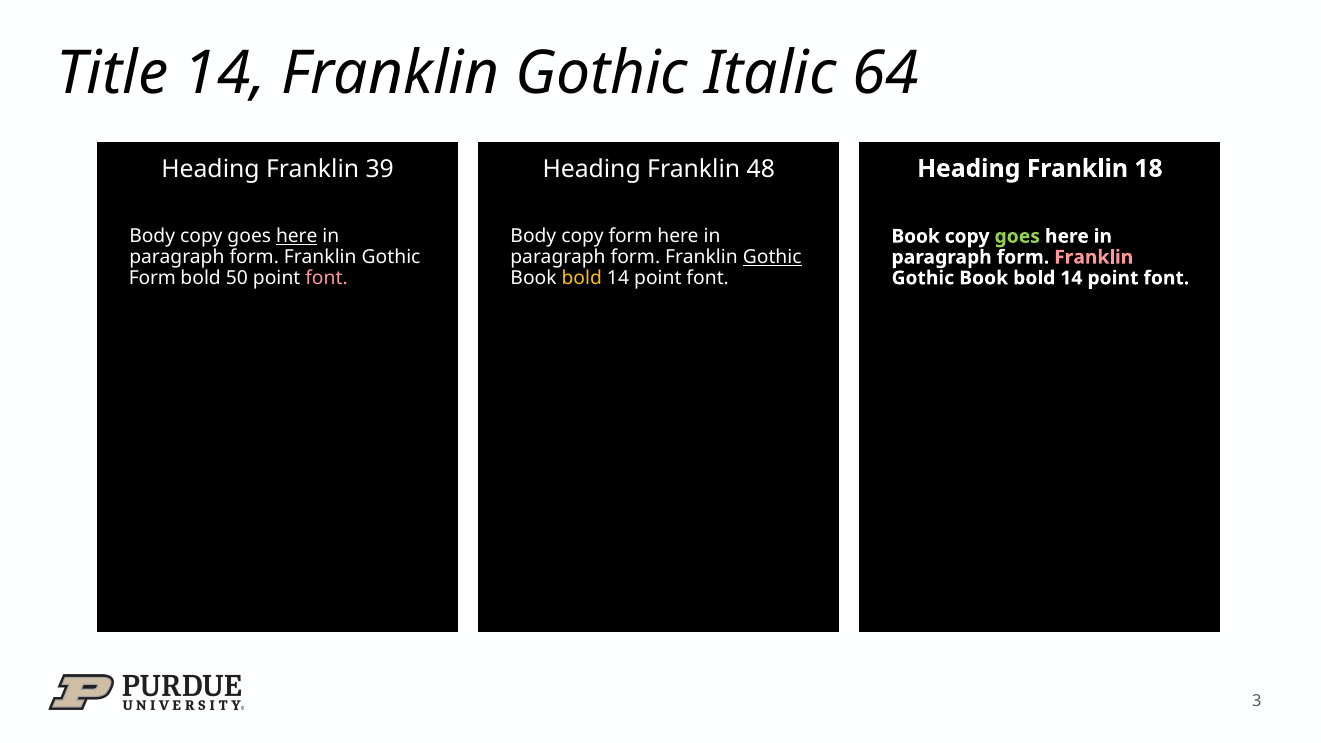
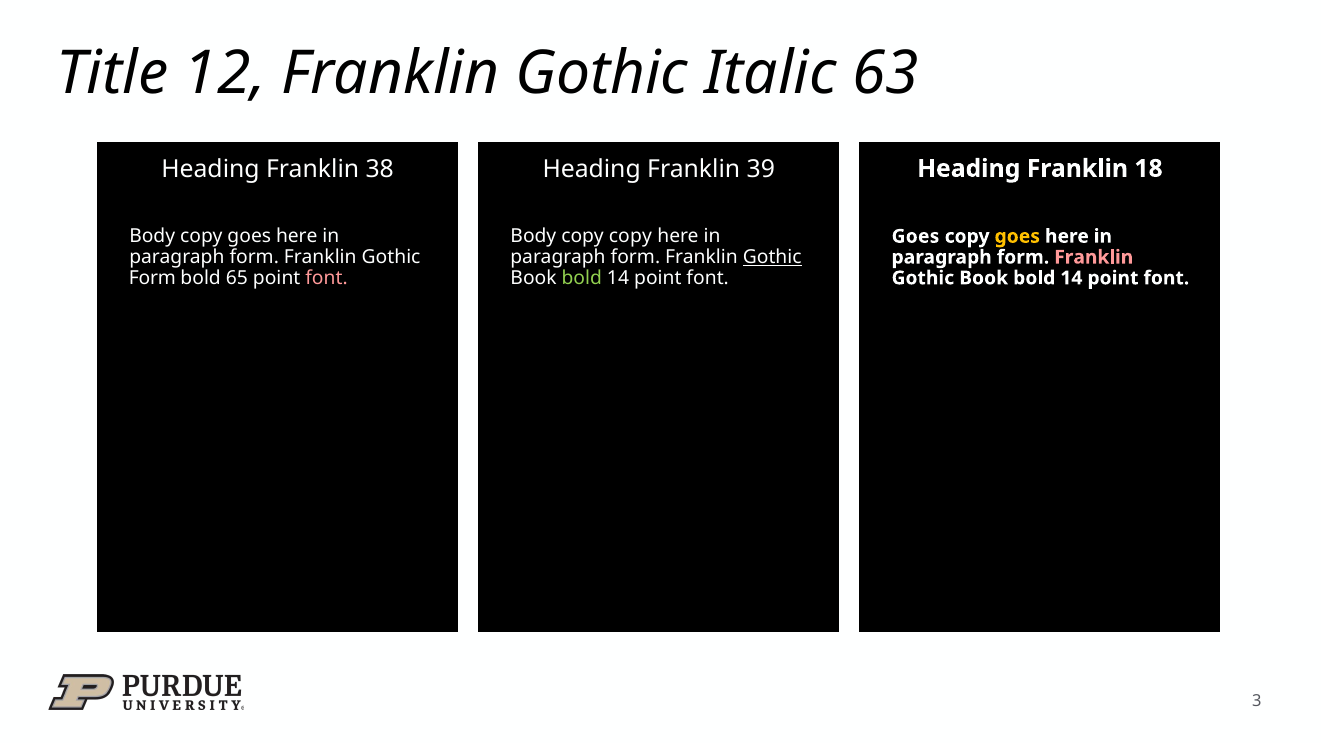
Title 14: 14 -> 12 (225, 74)
64: 64 -> 63 (886, 74)
39: 39 -> 38 (380, 169)
48: 48 -> 39 (761, 169)
here underline: present -> none (297, 237)
copy form: form -> copy (630, 237)
Book: Book -> Goes (915, 236)
goes colour: light green -> yellow (1017, 236)
50: 50 -> 65 (237, 278)
bold colour: yellow -> light green (582, 278)
